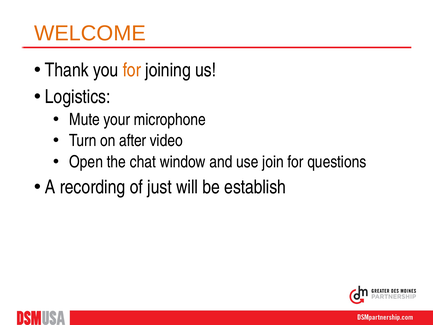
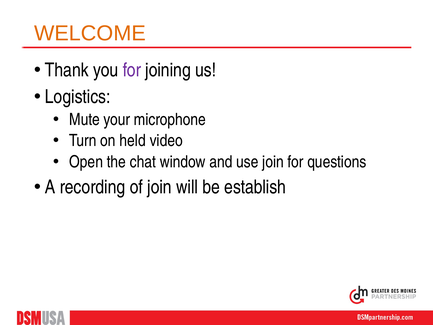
for colour: orange -> purple (132, 70)
after: after -> held (133, 141)
of just: just -> join (159, 187)
